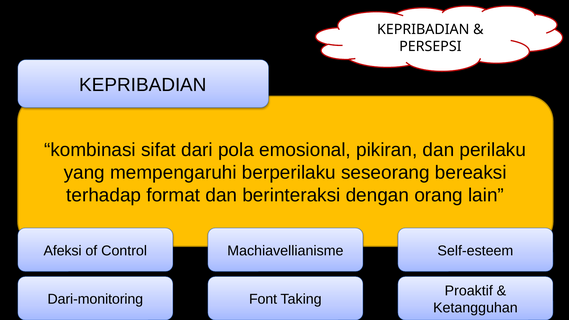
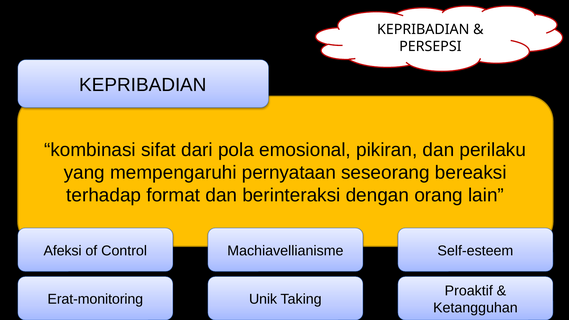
berperilaku: berperilaku -> pernyataan (289, 173)
Dari-monitoring: Dari-monitoring -> Erat-monitoring (95, 299)
Font: Font -> Unik (263, 299)
